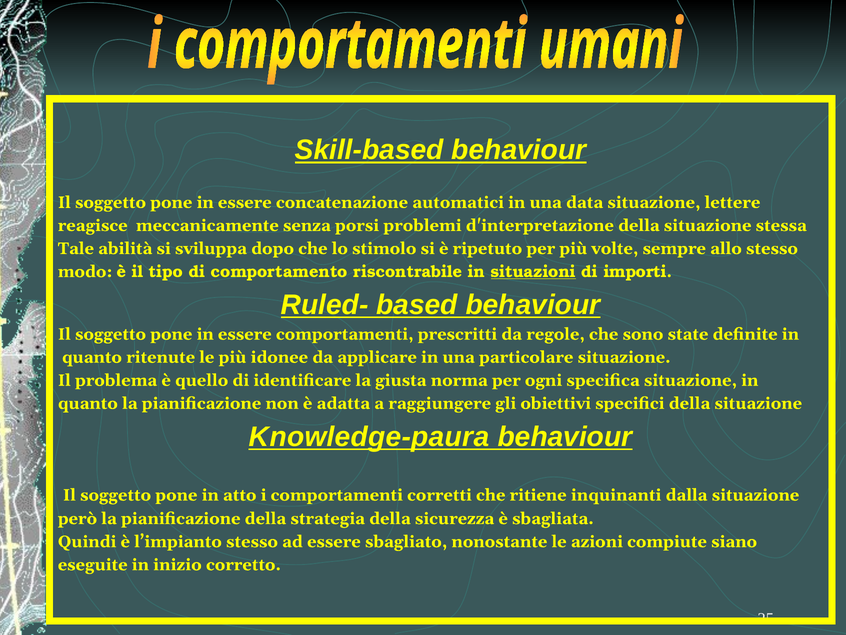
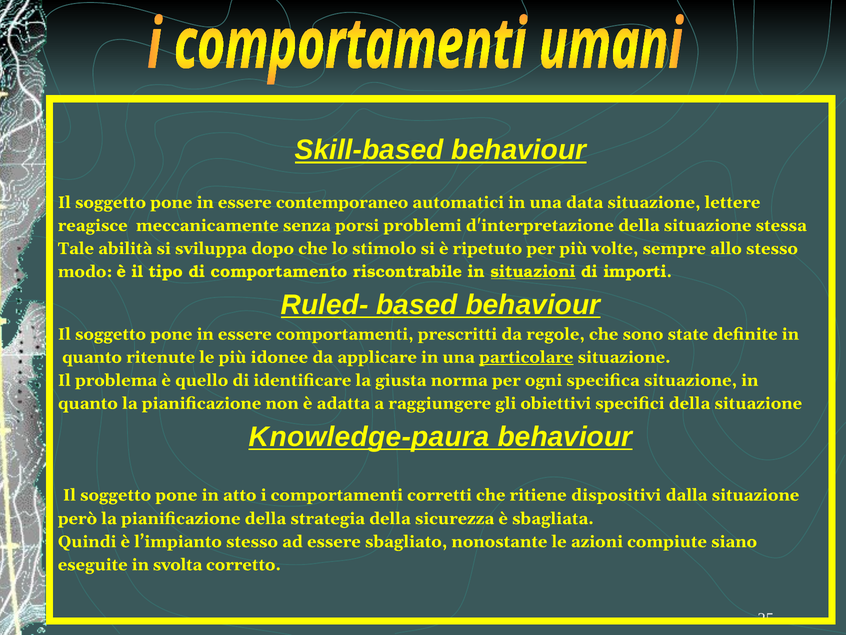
concatenazione: concatenazione -> contemporaneo (342, 202)
particolare underline: none -> present (526, 357)
inquinanti: inquinanti -> dispositivi (616, 495)
inizio: inizio -> svolta (178, 564)
